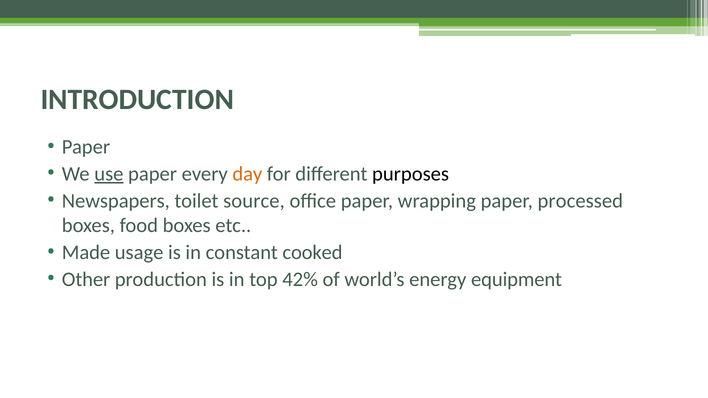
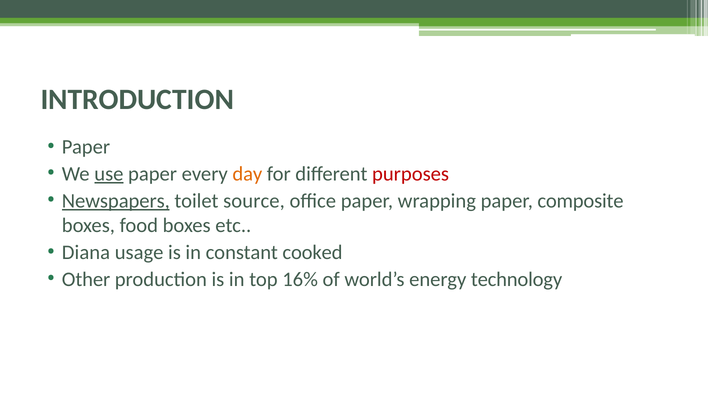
purposes colour: black -> red (411, 174)
Newspapers underline: none -> present (116, 201)
processed: processed -> composite (580, 201)
Made: Made -> Diana (86, 253)
42%: 42% -> 16% (300, 280)
equipment: equipment -> technology (517, 280)
